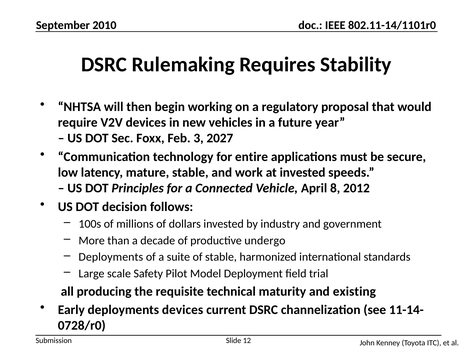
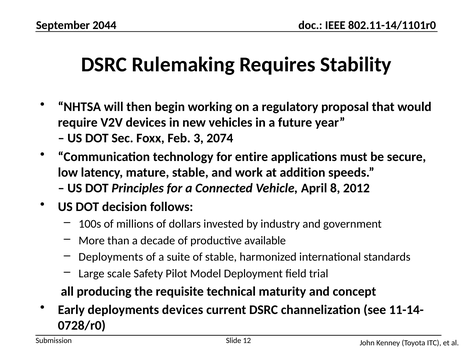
2010: 2010 -> 2044 (104, 25)
2027: 2027 -> 2074 (220, 138)
at invested: invested -> addition (303, 172)
undergo: undergo -> available (265, 240)
existing: existing -> concept (354, 291)
